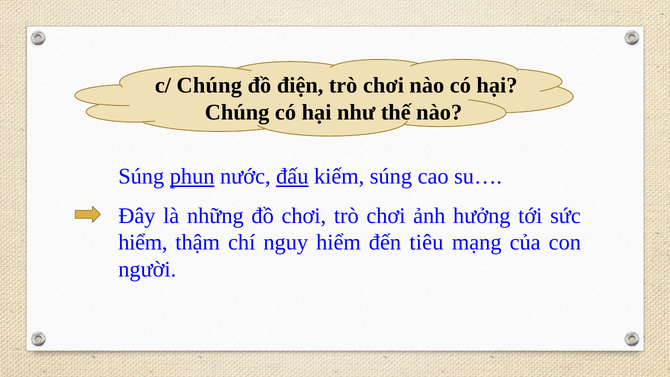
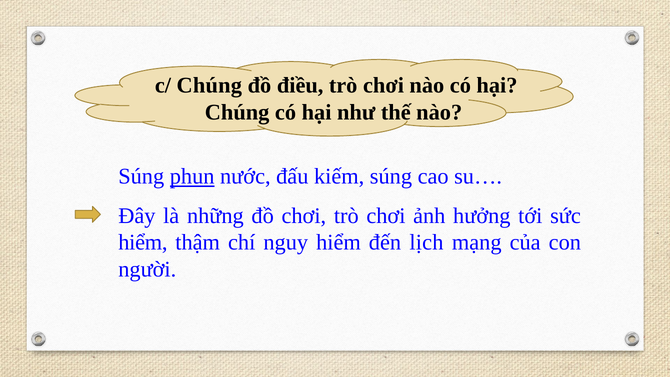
điện: điện -> điều (300, 85)
đấu underline: present -> none (292, 176)
tiêu: tiêu -> lịch (426, 242)
